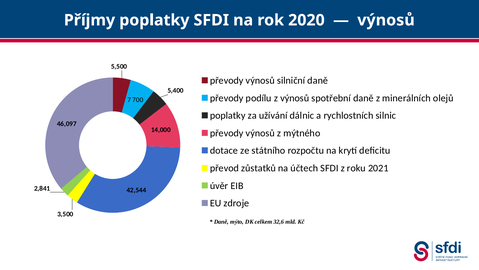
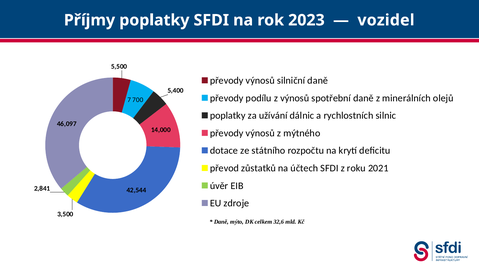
2020: 2020 -> 2023 (306, 20)
výnosů: výnosů -> vozidel (386, 20)
